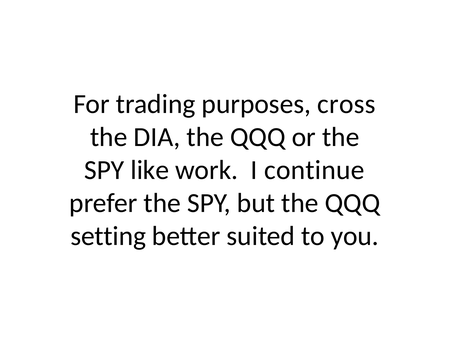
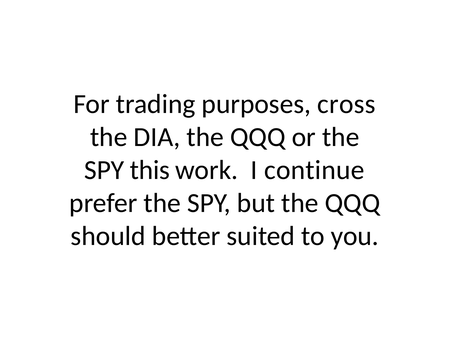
like: like -> this (150, 170)
setting: setting -> should (108, 236)
